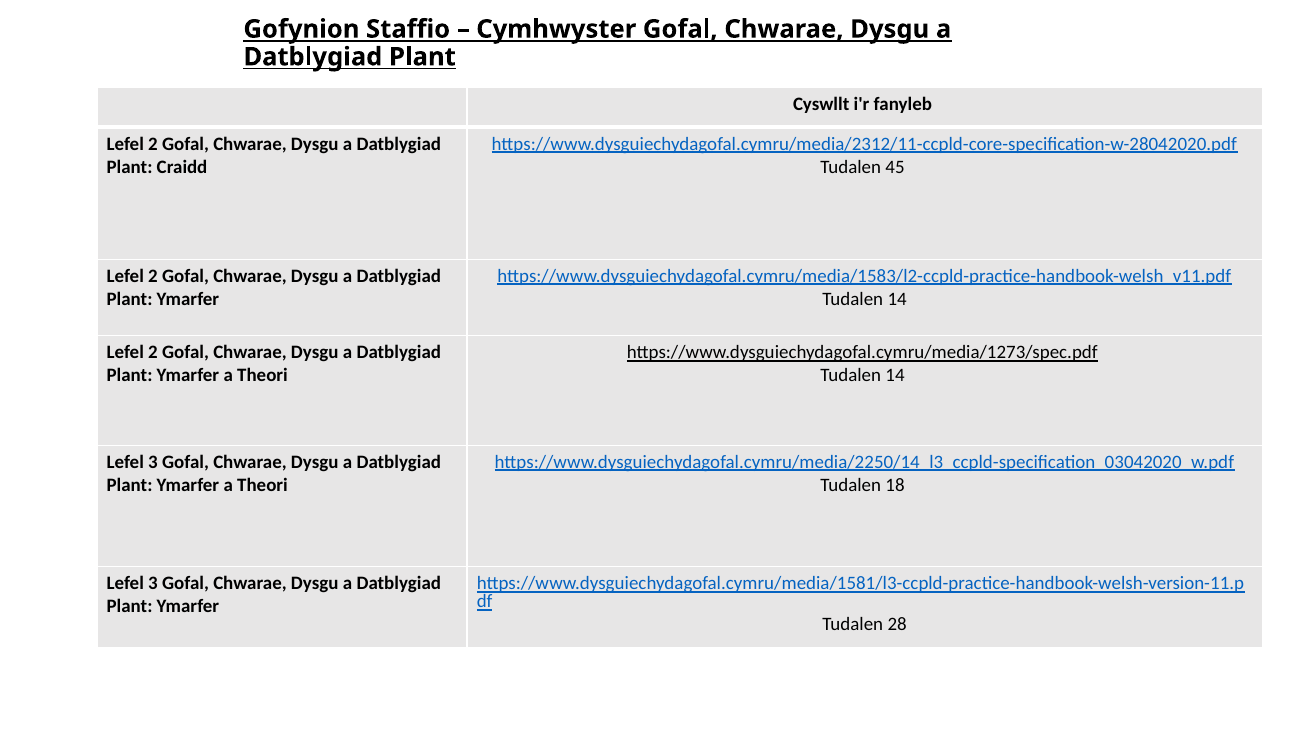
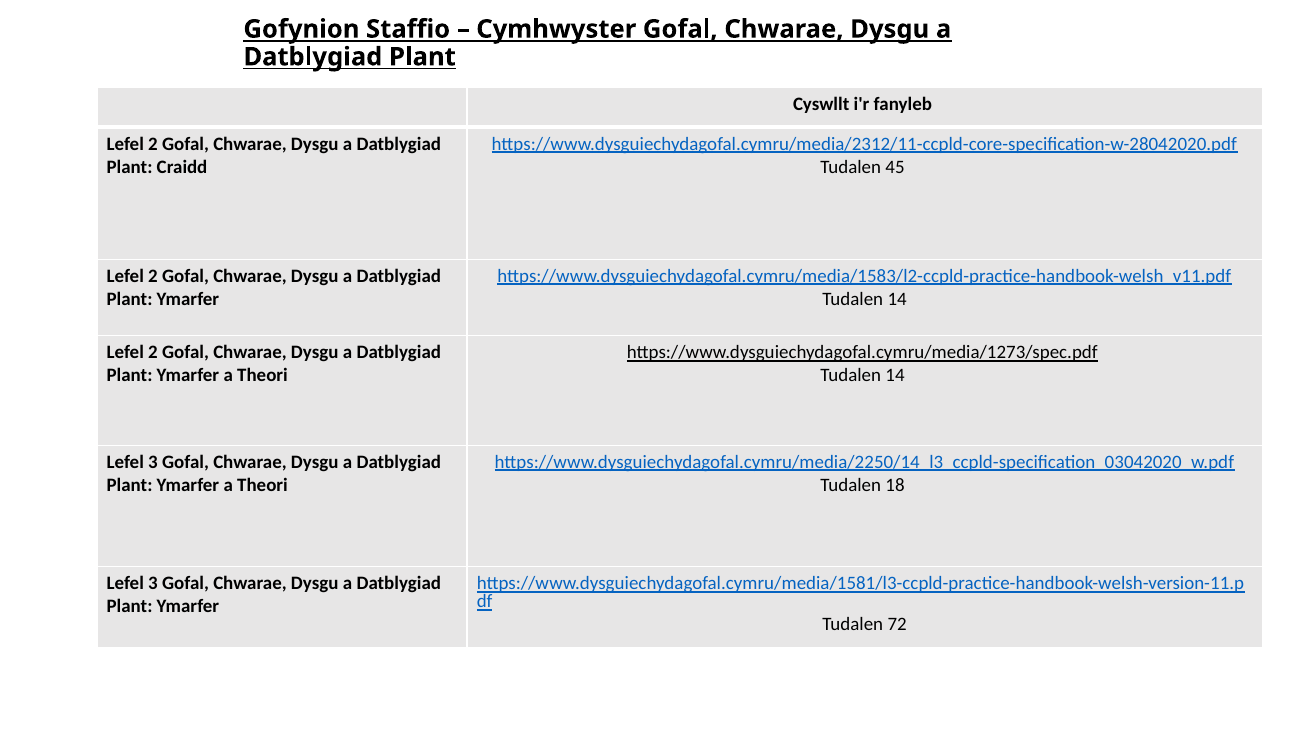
28: 28 -> 72 (897, 625)
